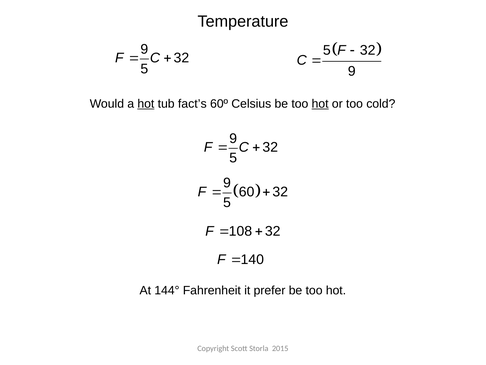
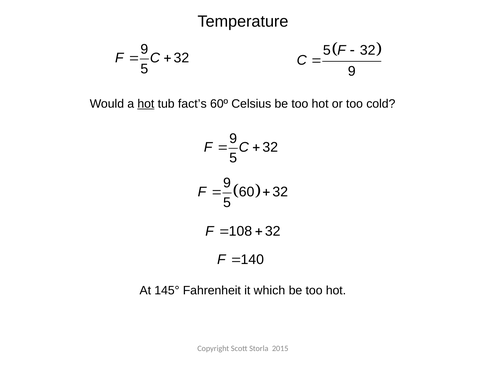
hot underline: present -> none (320, 104)
144°: 144° -> 145° (167, 290)
prefer: prefer -> which (269, 290)
